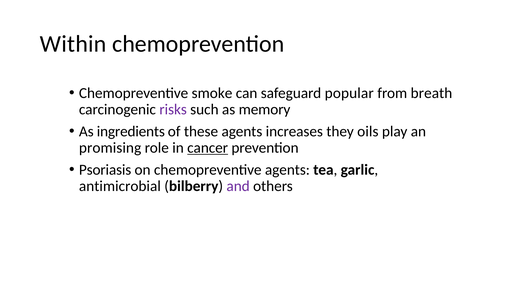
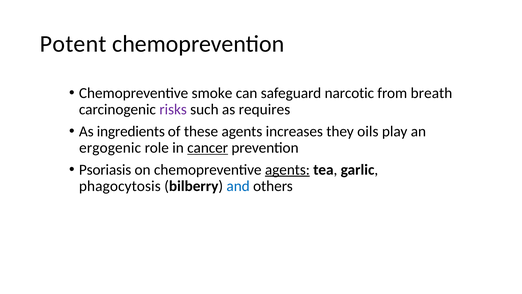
Within: Within -> Potent (73, 44)
popular: popular -> narcotic (349, 93)
memory: memory -> requires (264, 109)
promising: promising -> ergogenic (110, 148)
agents underline: none -> present (287, 169)
antimicrobial: antimicrobial -> phagocytosis (120, 186)
and colour: purple -> blue (238, 186)
